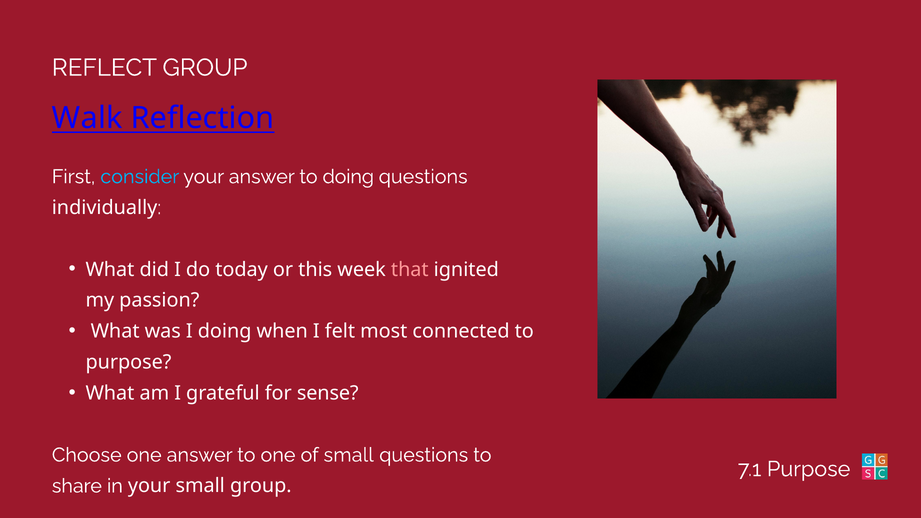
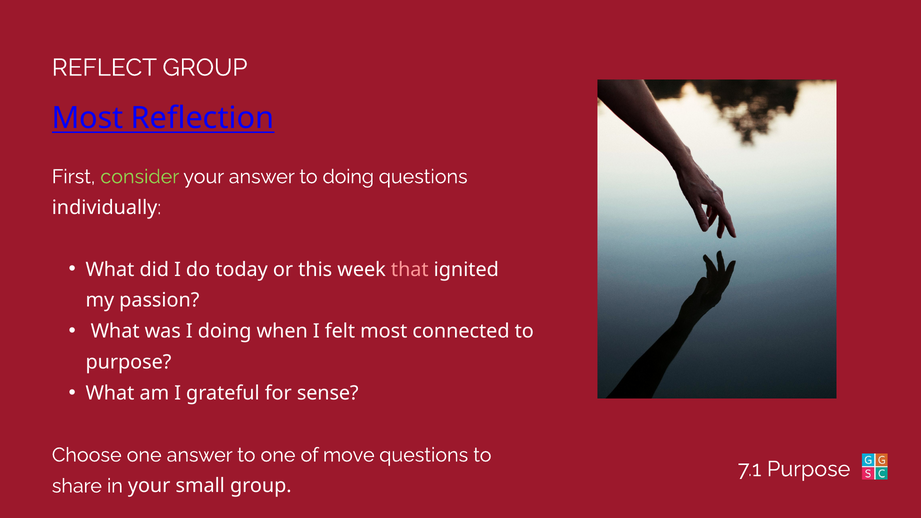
Walk: Walk -> Most (87, 118)
consider colour: light blue -> light green (140, 177)
of small: small -> move (349, 455)
